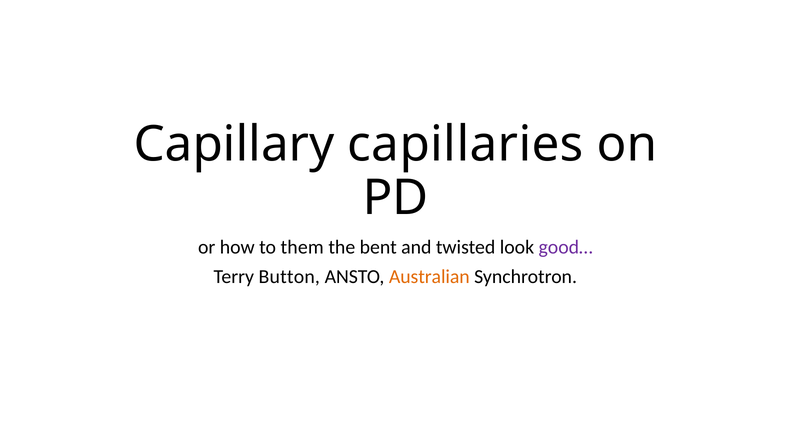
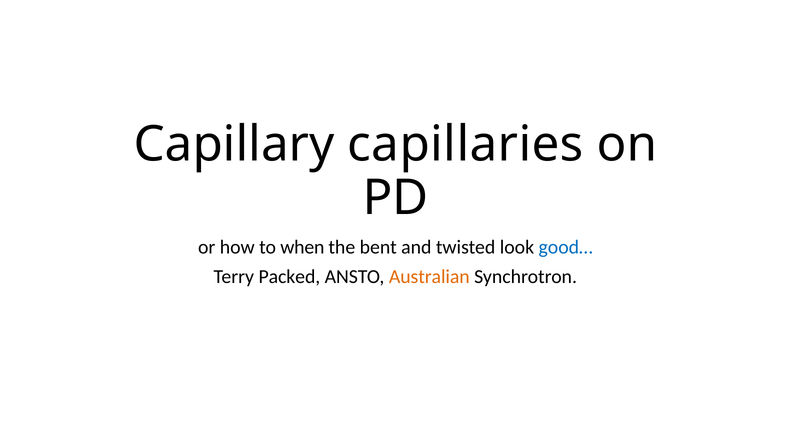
them: them -> when (302, 247)
good… colour: purple -> blue (566, 247)
Button: Button -> Packed (289, 277)
